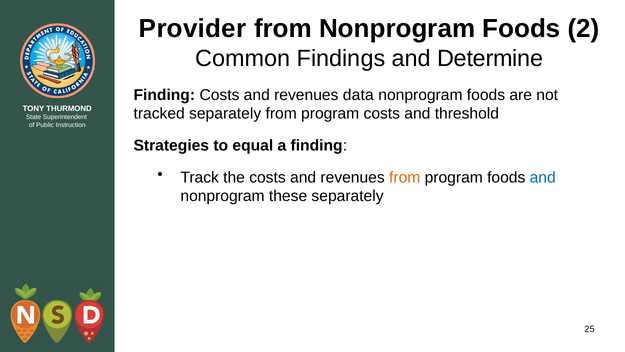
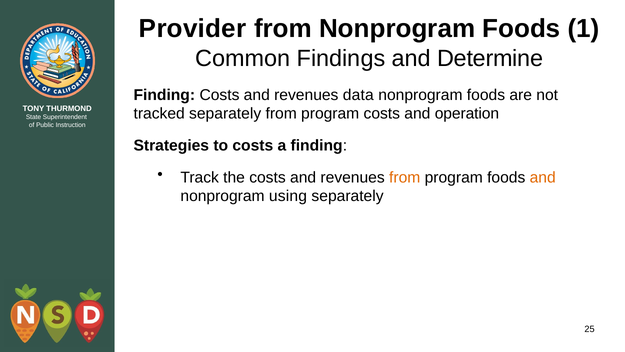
2: 2 -> 1 (583, 29)
threshold: threshold -> operation (467, 114)
to equal: equal -> costs (253, 145)
and colour: blue -> orange (543, 177)
these: these -> using (288, 196)
